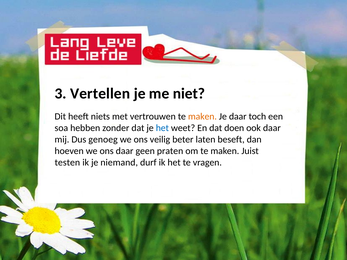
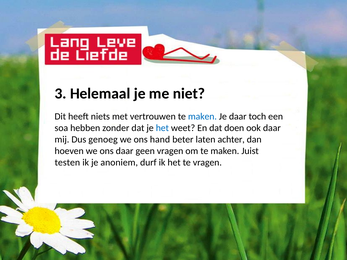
Vertellen: Vertellen -> Helemaal (100, 94)
maken colour: orange -> blue (202, 116)
veilig: veilig -> hand (160, 140)
beseft: beseft -> achter (231, 140)
geen praten: praten -> vragen (170, 151)
niemand: niemand -> anoniem (119, 163)
